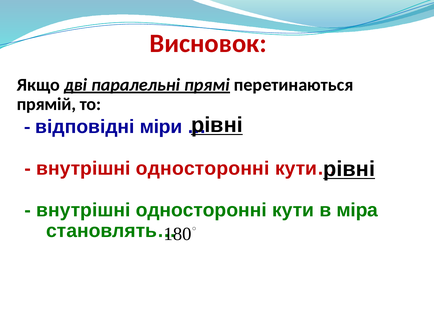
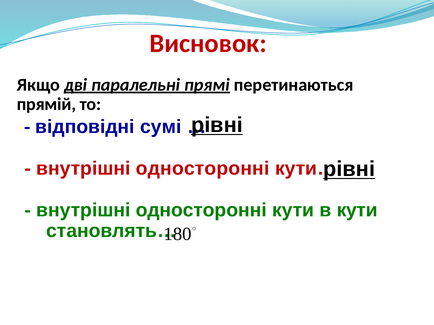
міри: міри -> сумі (161, 127)
в міра: міра -> кути (357, 210)
